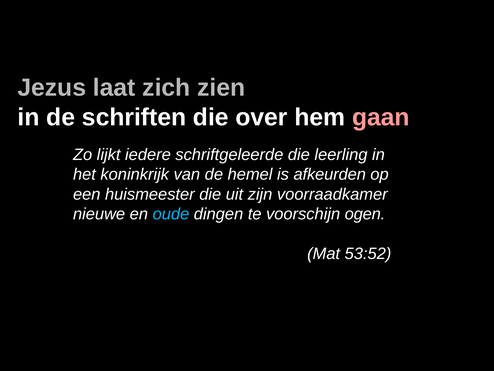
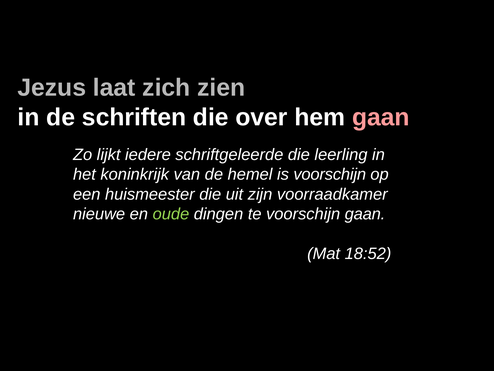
is afkeurden: afkeurden -> voorschijn (330, 174)
oude colour: light blue -> light green (171, 214)
voorschijn ogen: ogen -> gaan (365, 214)
53:52: 53:52 -> 18:52 (368, 253)
